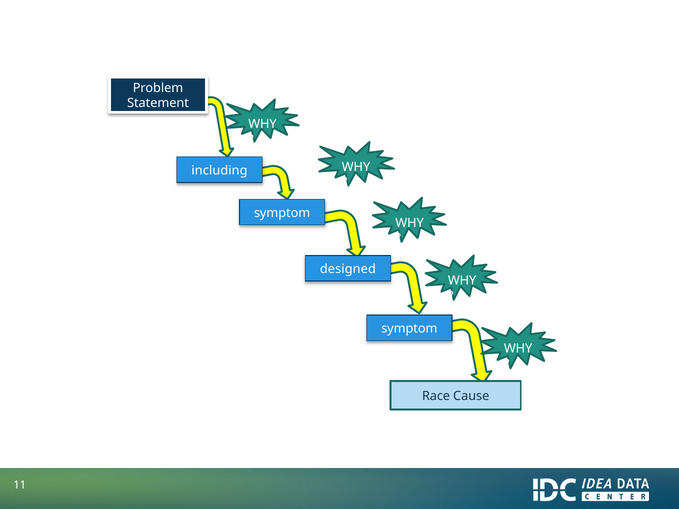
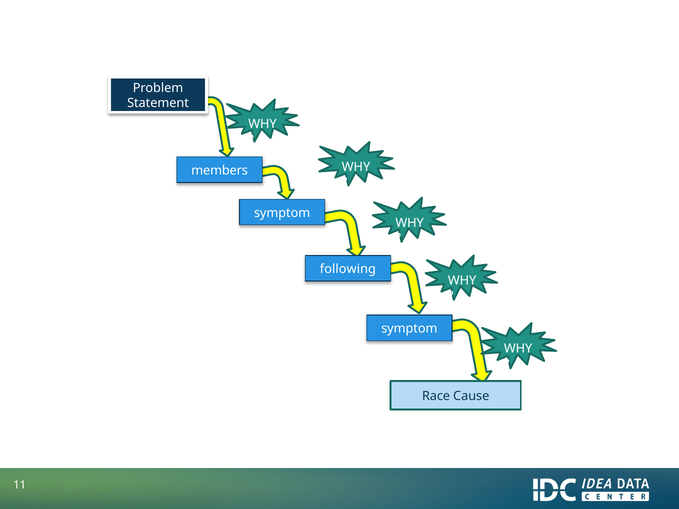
including: including -> members (220, 171)
designed: designed -> following (348, 269)
